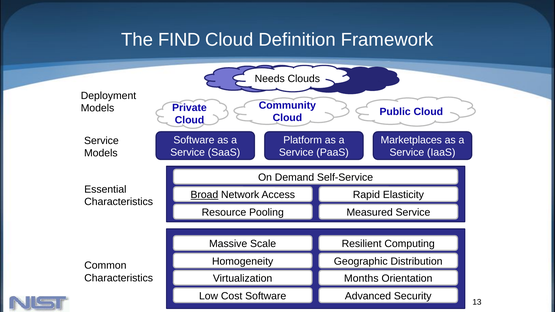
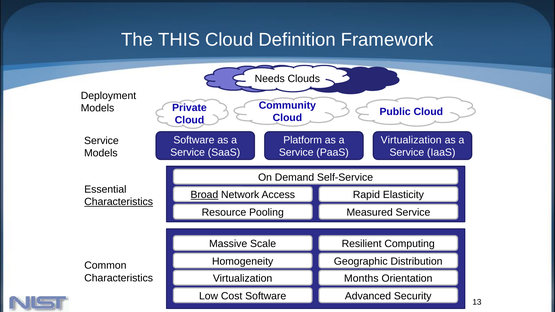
FIND: FIND -> THIS (179, 40)
Marketplaces: Marketplaces -> Virtualization (411, 140)
Characteristics underline: none -> present (119, 202)
